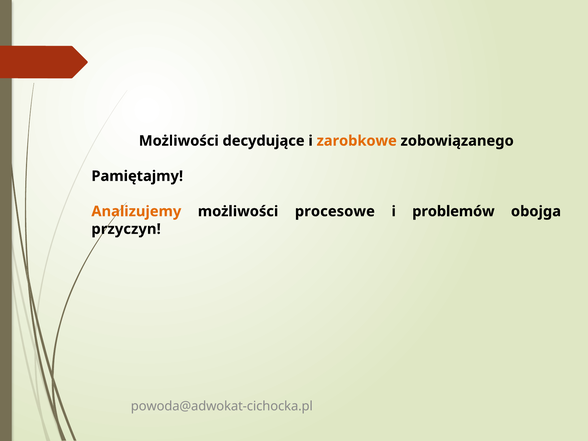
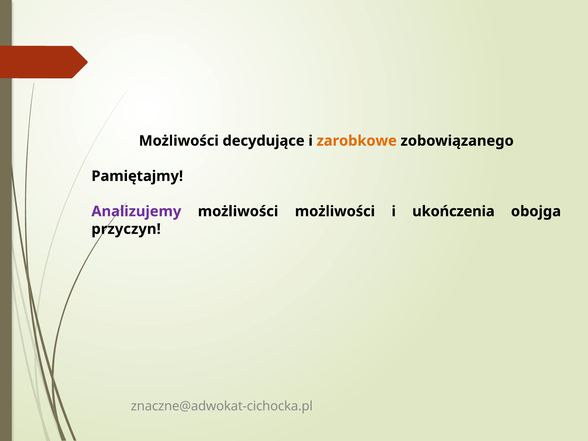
Analizujemy colour: orange -> purple (136, 211)
możliwości procesowe: procesowe -> możliwości (335, 211)
problemów: problemów -> ukończenia (453, 211)
powoda@adwokat-cichocka.pl: powoda@adwokat-cichocka.pl -> znaczne@adwokat-cichocka.pl (222, 406)
